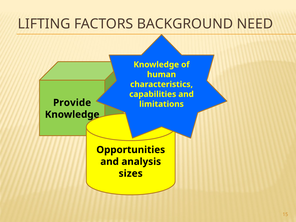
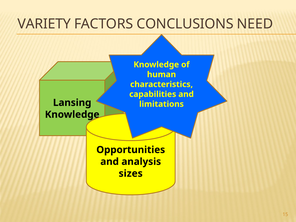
LIFTING: LIFTING -> VARIETY (44, 24)
BACKGROUND: BACKGROUND -> CONCLUSIONS (185, 24)
Provide: Provide -> Lansing (72, 103)
